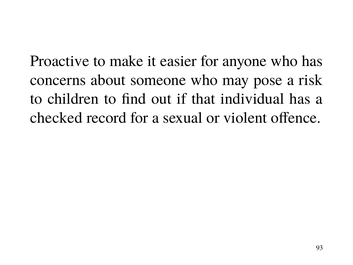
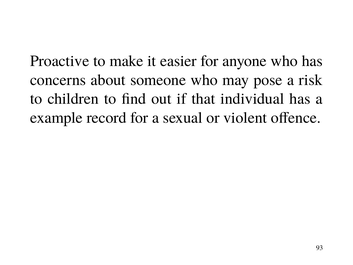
checked: checked -> example (56, 117)
